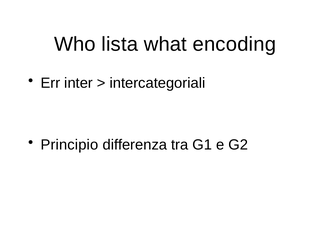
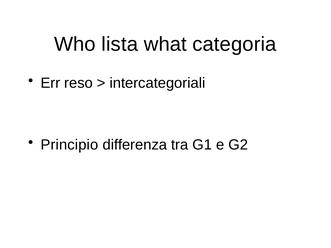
encoding: encoding -> categoria (234, 44)
inter: inter -> reso (79, 83)
